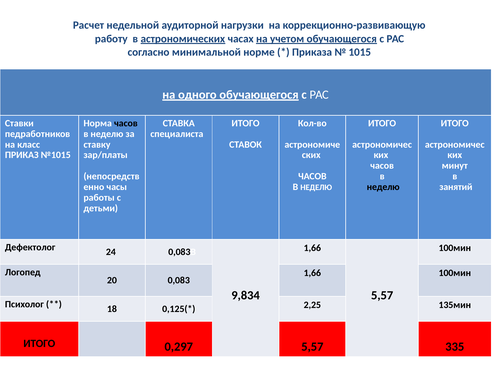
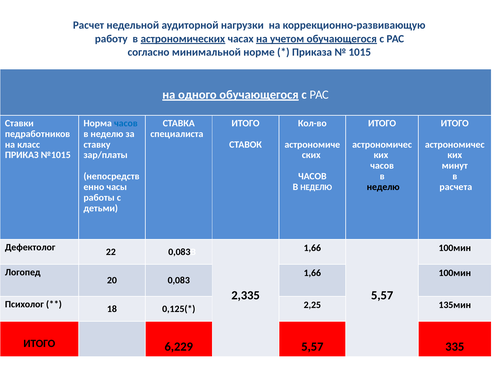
часов colour: black -> blue (126, 123)
занятий: занятий -> расчета (456, 187)
24: 24 -> 22 (111, 252)
9,834: 9,834 -> 2,335 (246, 296)
0,297: 0,297 -> 6,229 (179, 347)
